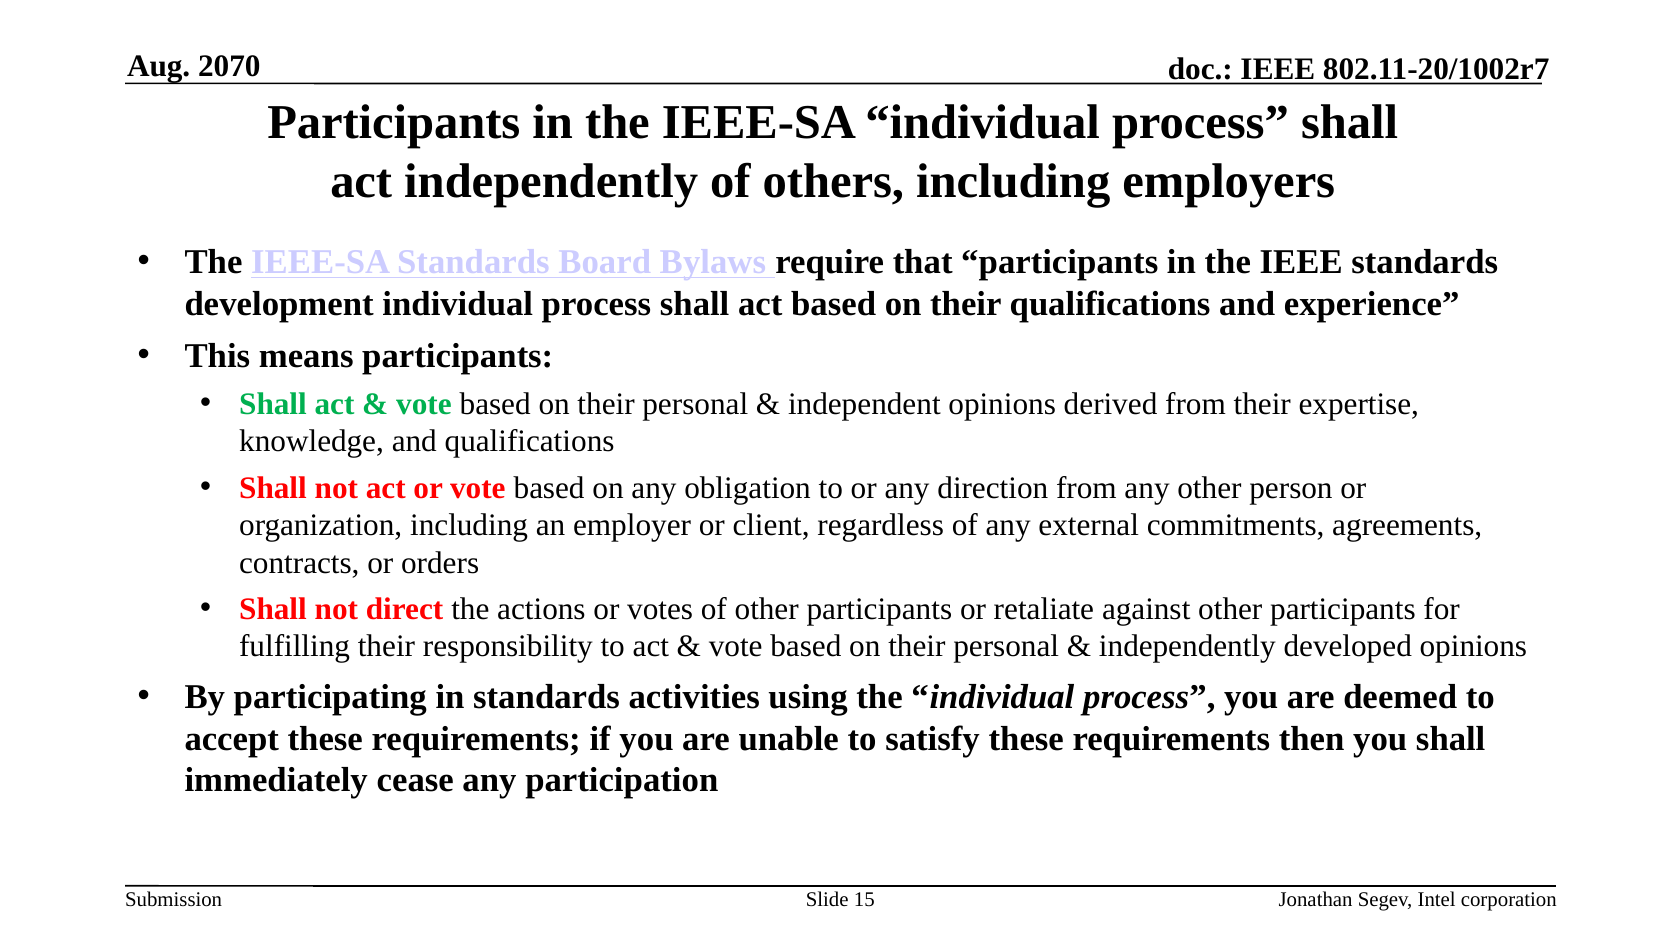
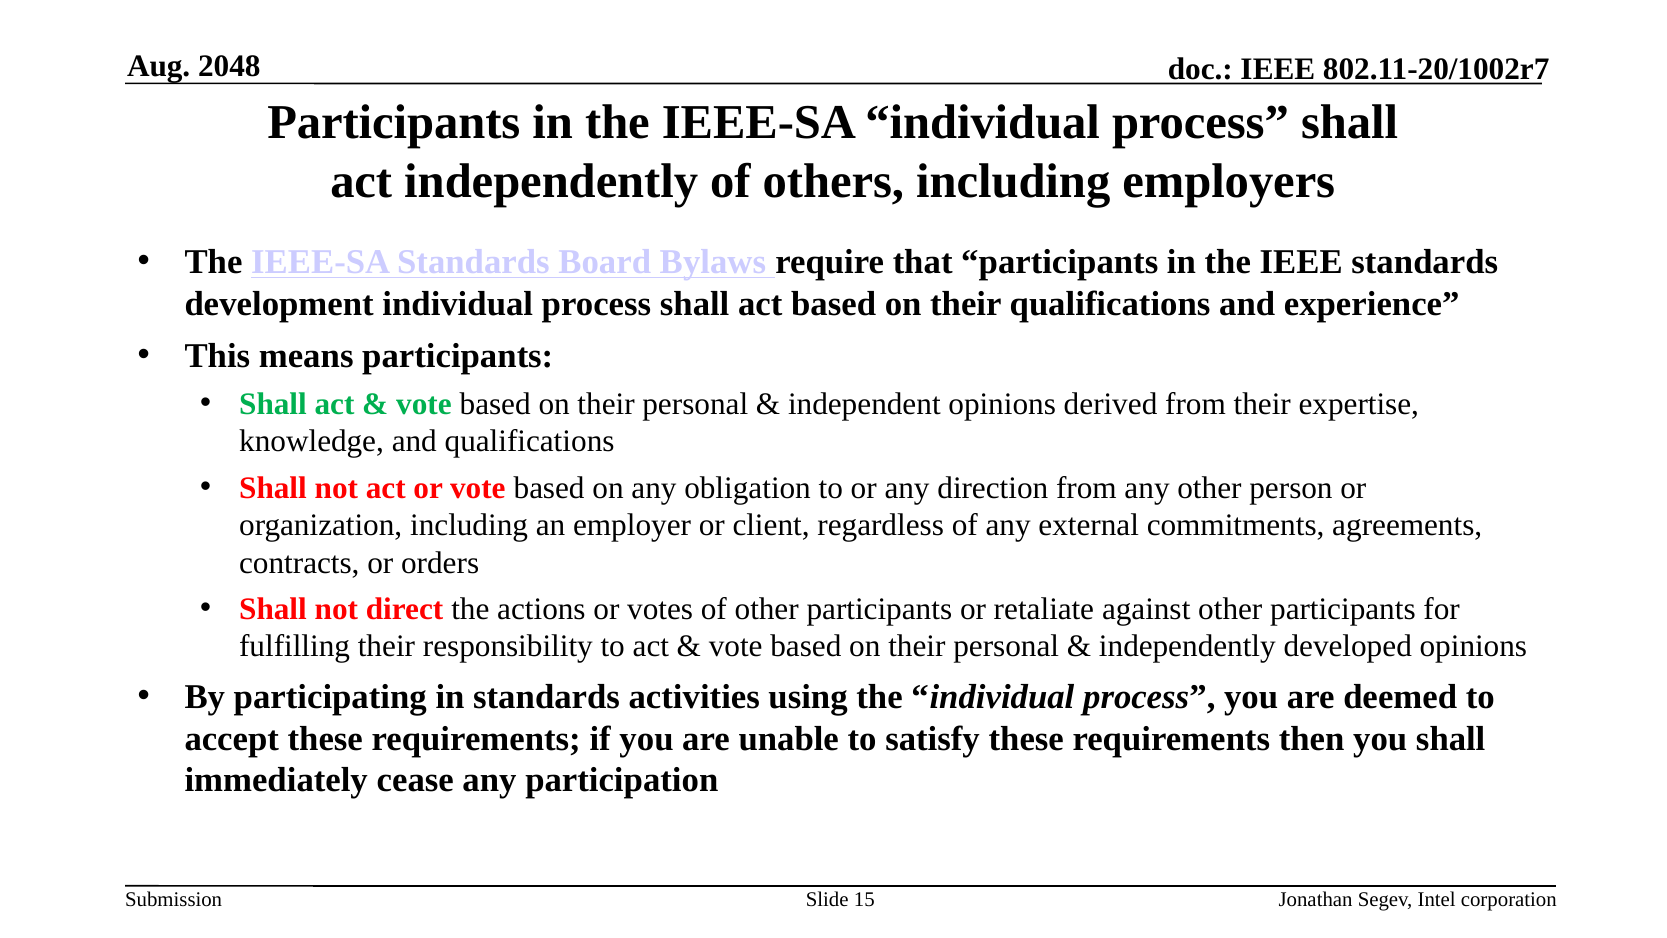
2070: 2070 -> 2048 (229, 66)
